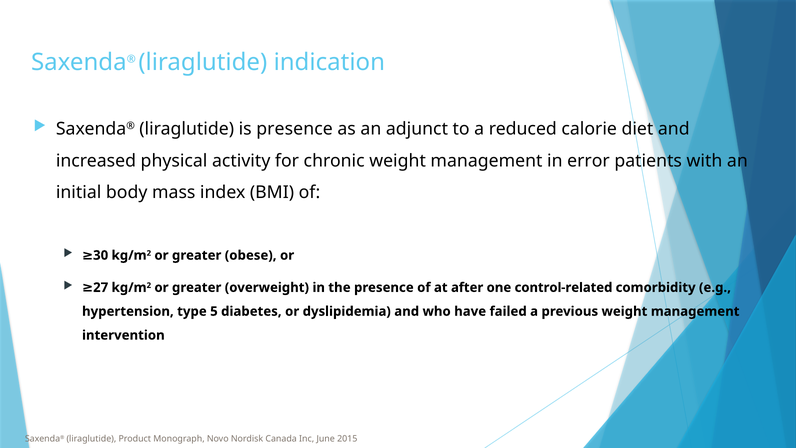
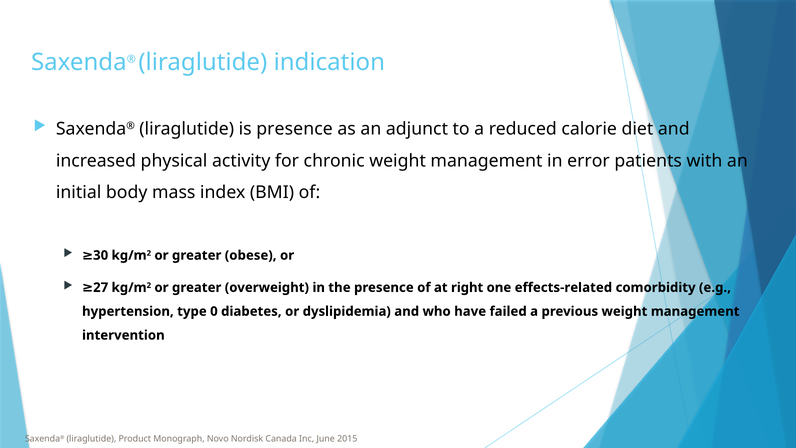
after: after -> right (467, 287)
control-related: control-related -> effects-related (563, 287)
5: 5 -> 0 (214, 311)
